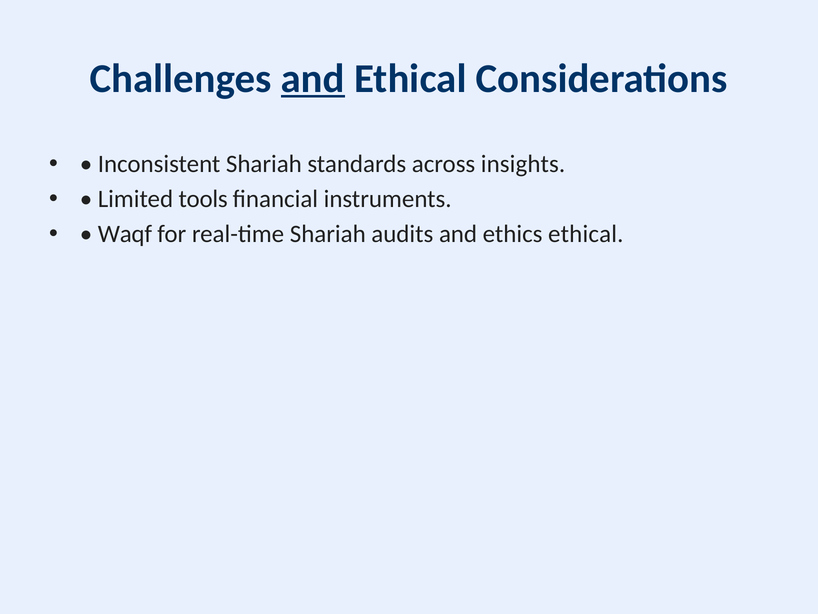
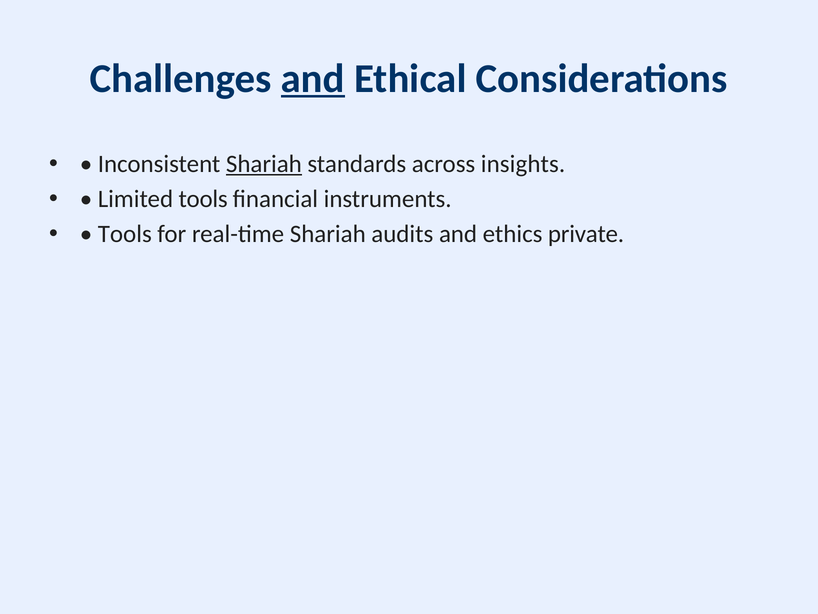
Shariah underline: none -> present (264, 164)
Waqf: Waqf -> Tools (125, 234)
ethics ethical: ethical -> private (586, 234)
